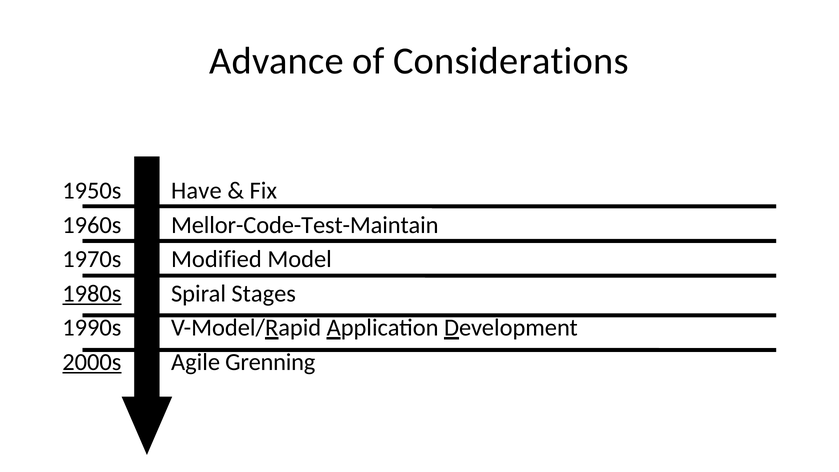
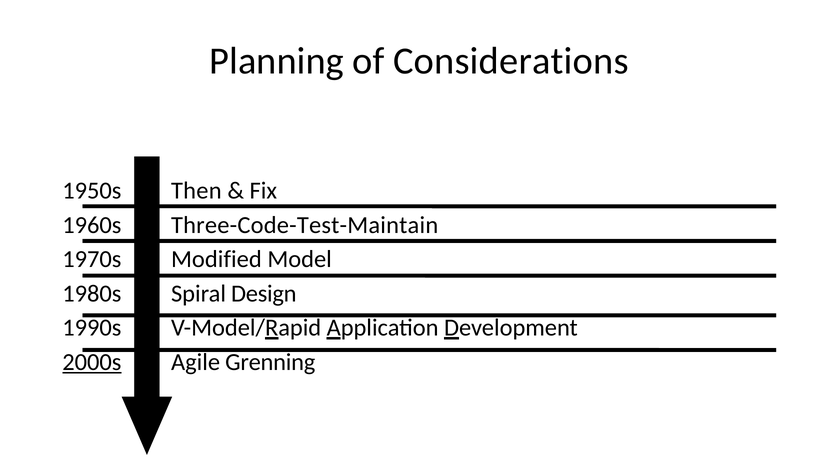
Advance: Advance -> Planning (277, 61)
Have: Have -> Then (196, 191)
Mellor-Code-Test-Maintain: Mellor-Code-Test-Maintain -> Three-Code-Test-Maintain (305, 225)
1980s underline: present -> none (92, 294)
Stages: Stages -> Design (264, 294)
